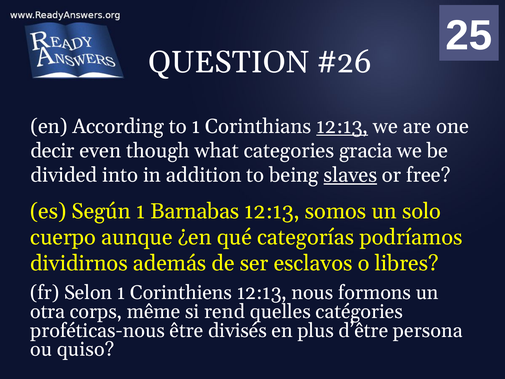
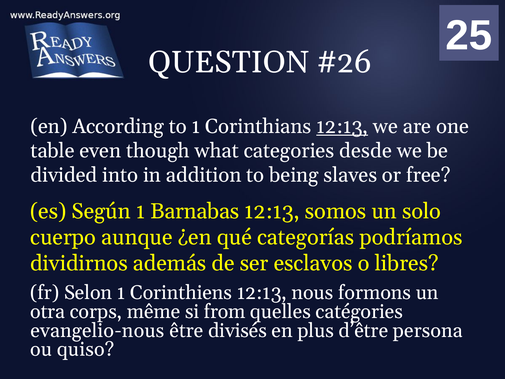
decir: decir -> table (52, 151)
gracia: gracia -> desde (366, 151)
slaves underline: present -> none (350, 175)
rend: rend -> from (225, 311)
proféticas-nous: proféticas-nous -> evangelio-nous (97, 330)
